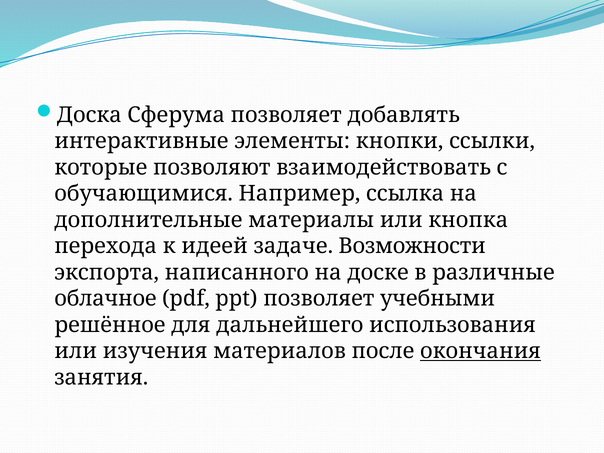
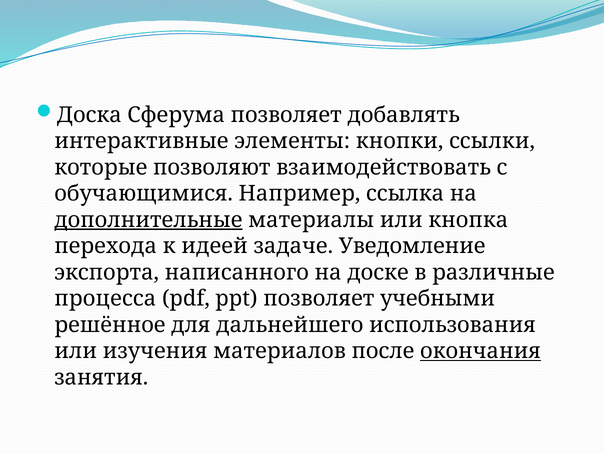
дополнительные underline: none -> present (148, 220)
Возможности: Возможности -> Уведомление (412, 246)
облачное: облачное -> процесса (105, 299)
